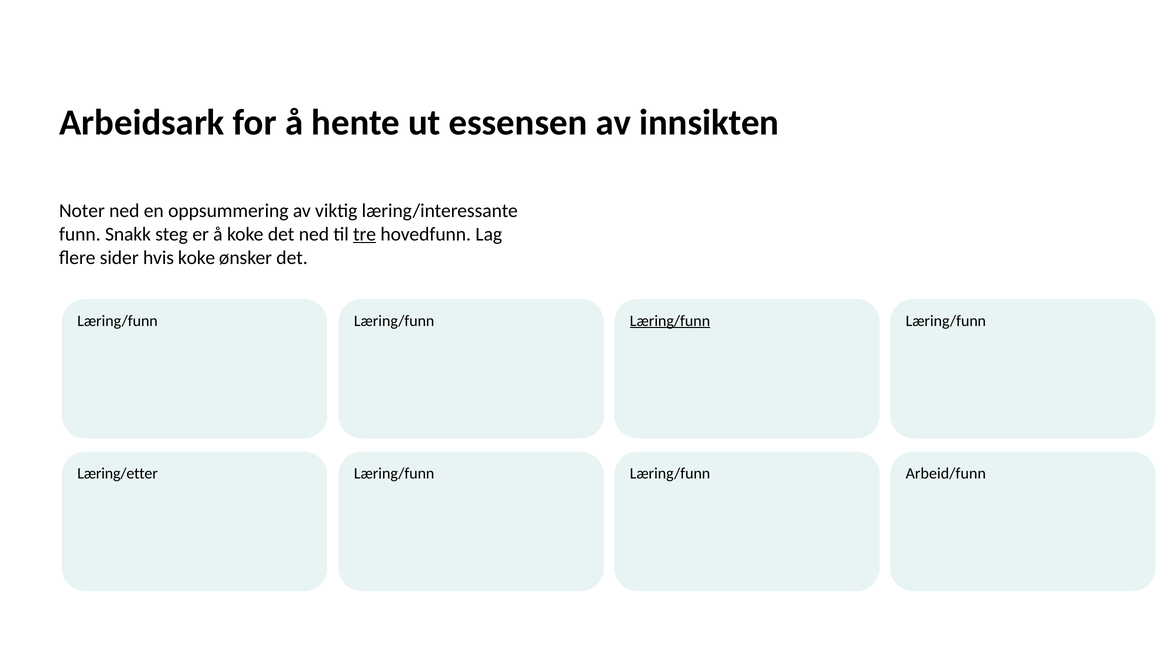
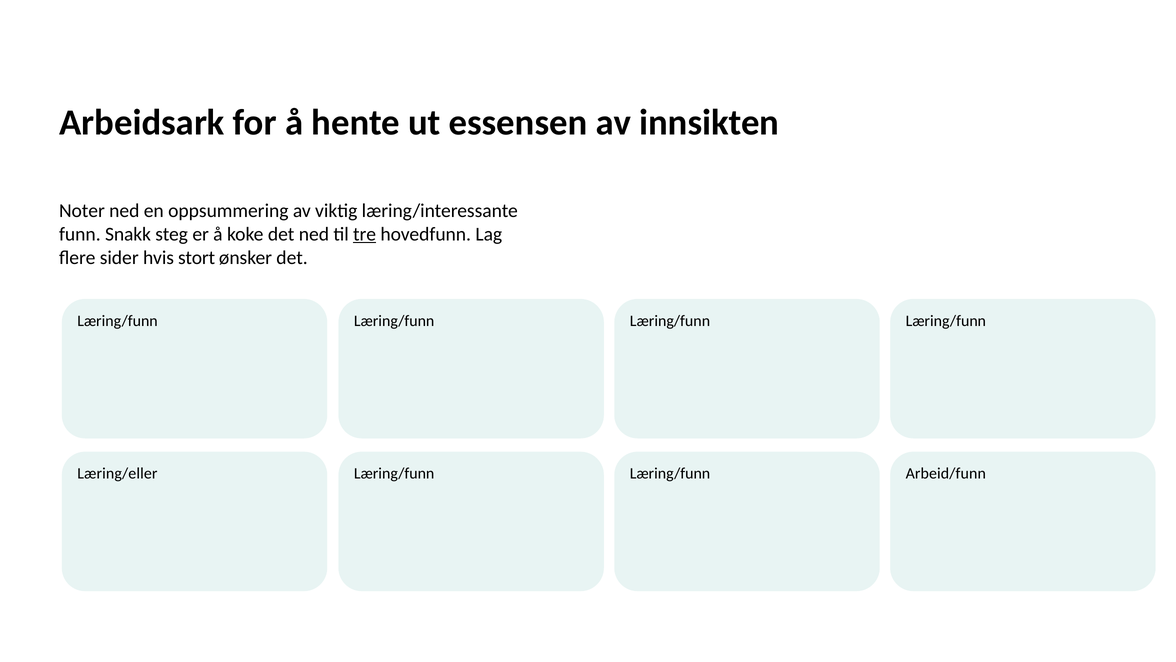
hvis koke: koke -> stort (197, 257)
Læring/funn underline: present -> none (670, 321)
Læring/etter: Læring/etter -> Læring/eller (117, 473)
